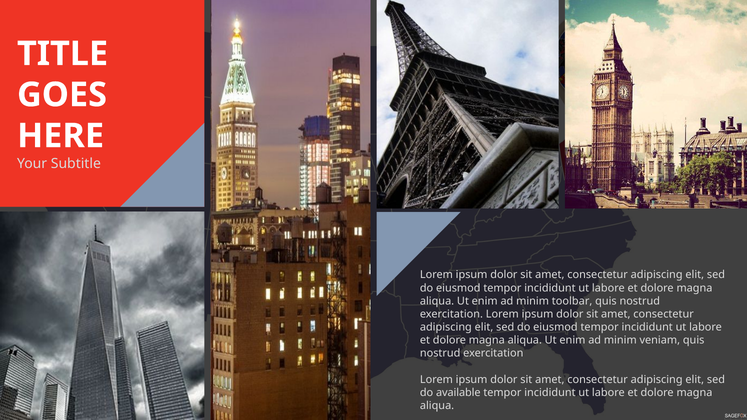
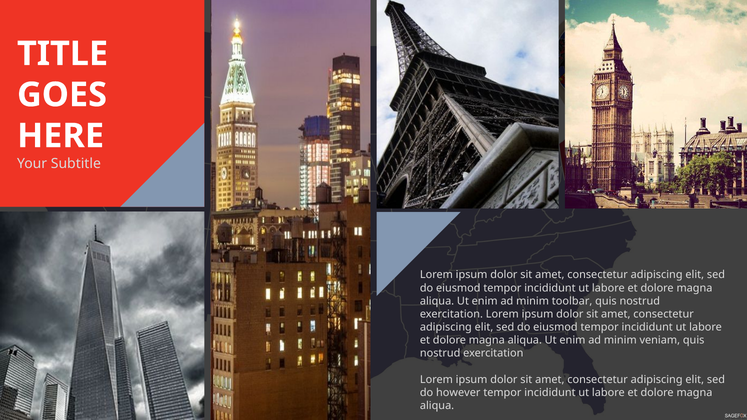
available: available -> however (458, 393)
